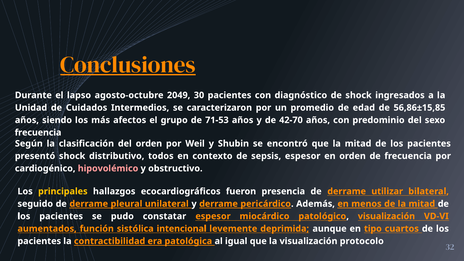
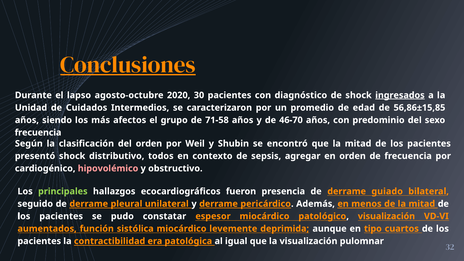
2049: 2049 -> 2020 (179, 95)
ingresados underline: none -> present (400, 95)
71-53: 71-53 -> 71-58 (217, 120)
42-70: 42-70 -> 46-70 (291, 120)
sepsis espesor: espesor -> agregar (303, 156)
principales colour: yellow -> light green (63, 191)
utilizar: utilizar -> guiado (387, 191)
sistólica intencional: intencional -> miocárdico (182, 229)
protocolo: protocolo -> pulomnar (362, 241)
